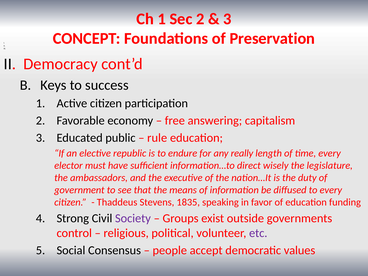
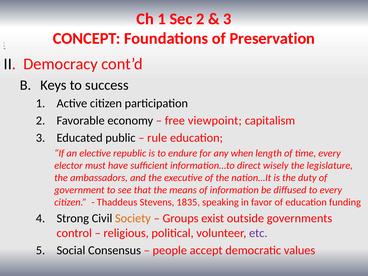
answering: answering -> viewpoint (215, 121)
really: really -> when (242, 153)
Society colour: purple -> orange (133, 218)
